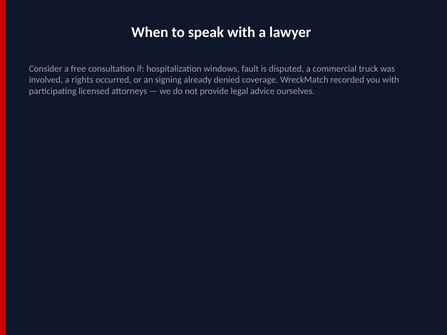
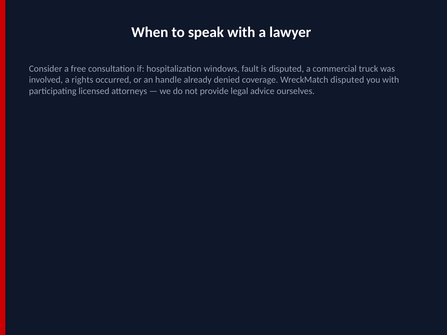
signing: signing -> handle (168, 80)
WreckMatch recorded: recorded -> disputed (347, 80)
